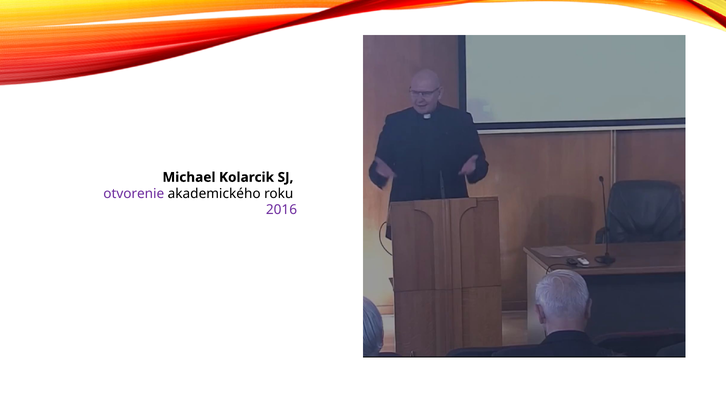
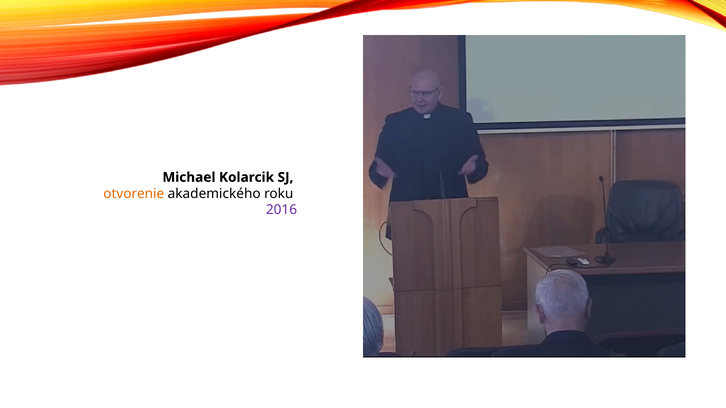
otvorenie colour: purple -> orange (134, 194)
